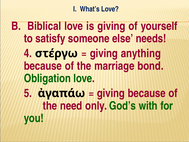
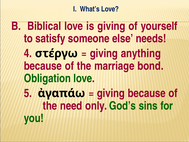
with: with -> sins (148, 106)
